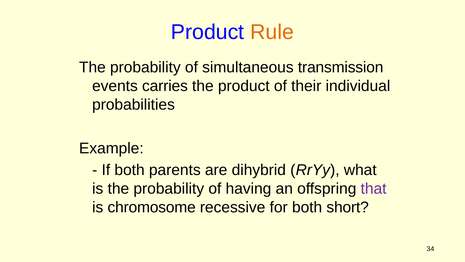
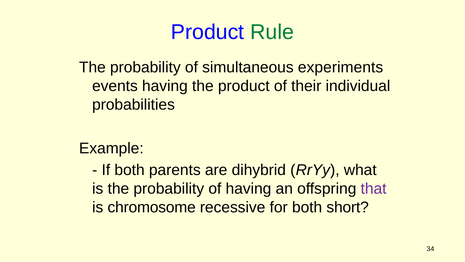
Rule colour: orange -> green (272, 32)
transmission: transmission -> experiments (341, 67)
events carries: carries -> having (165, 86)
